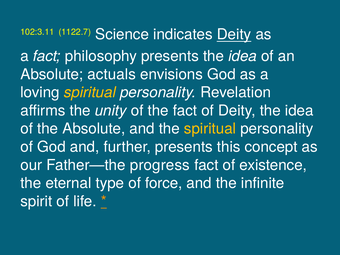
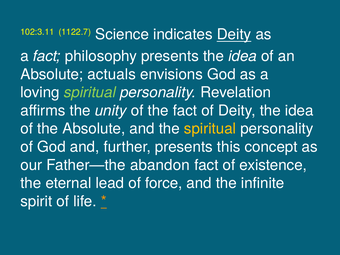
spiritual colour: yellow -> light green (90, 92)
progress: progress -> abandon (160, 165)
type: type -> lead (110, 183)
